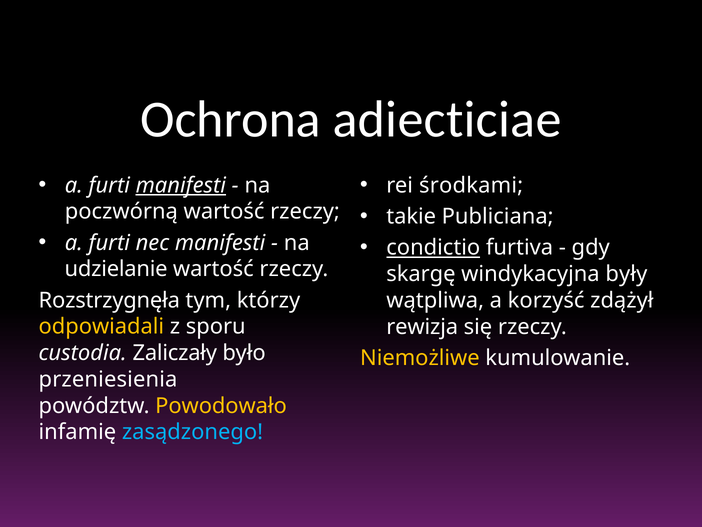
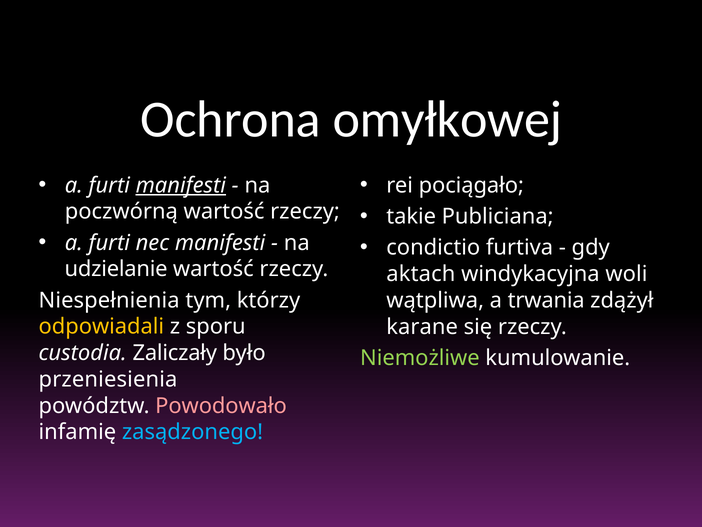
adiecticiae: adiecticiae -> omyłkowej (447, 120)
środkami: środkami -> pociągało (471, 185)
condictio underline: present -> none (433, 247)
skargę: skargę -> aktach (421, 274)
były: były -> woli (626, 274)
Rozstrzygnęła: Rozstrzygnęła -> Niespełnienia (109, 300)
korzyść: korzyść -> trwania (546, 300)
rewizja: rewizja -> karane (422, 326)
Niemożliwe colour: yellow -> light green (420, 358)
Powodowało colour: yellow -> pink (221, 405)
